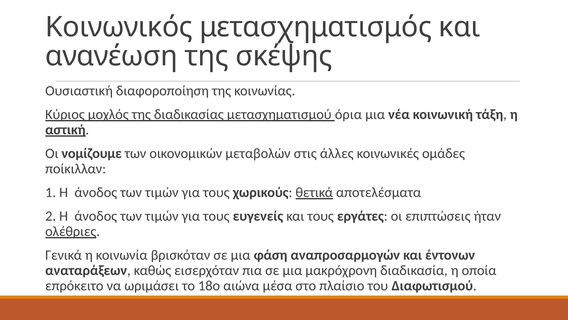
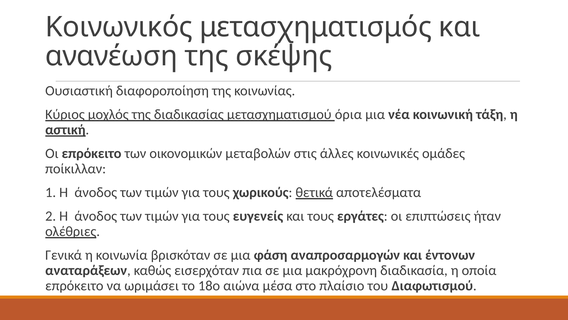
Οι νομίζουμε: νομίζουμε -> επρόκειτο (92, 153)
